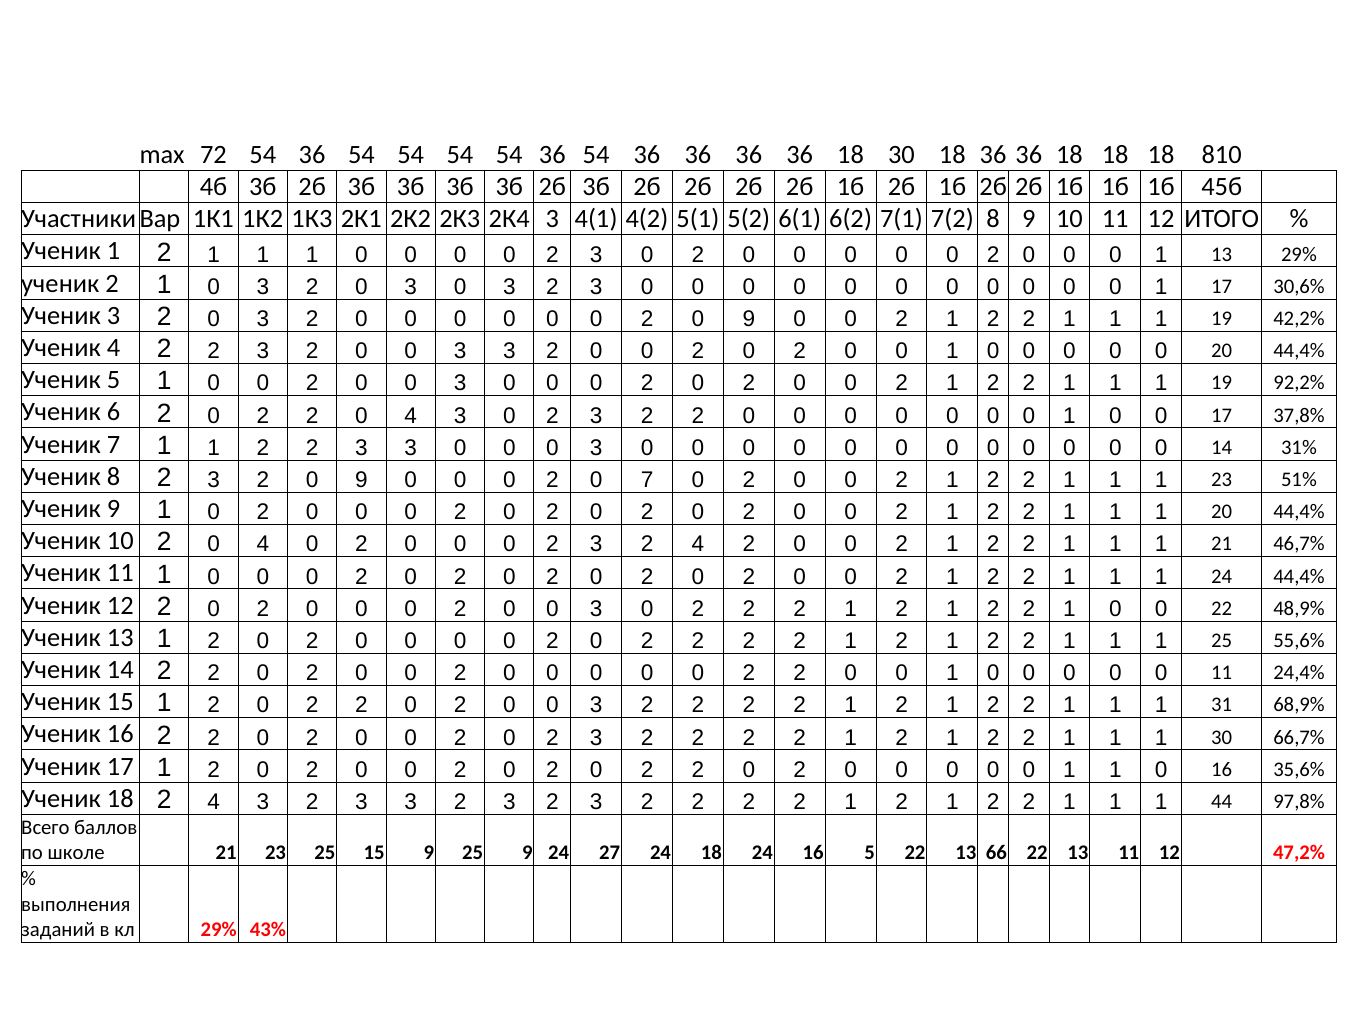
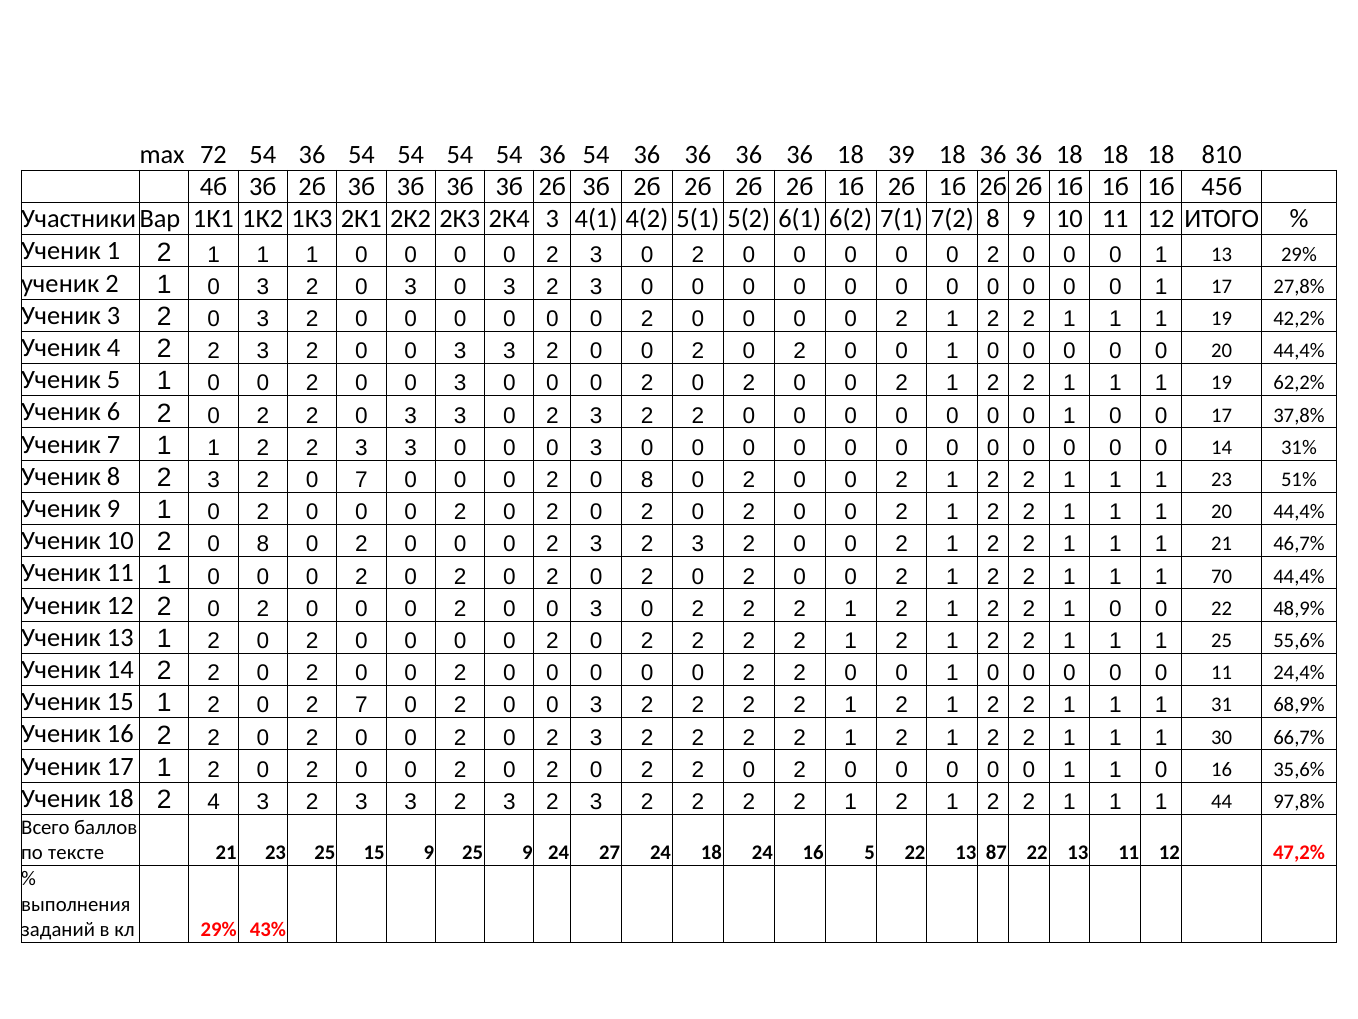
18 30: 30 -> 39 (901, 154)
30,6%: 30,6% -> 27,8% (1299, 286)
9: 9 -> 0 (749, 319)
92,2%: 92,2% -> 62,2% (1299, 383)
2 2 0 4: 4 -> 3 (411, 415)
3 2 0 9: 9 -> 7 (361, 480)
0 2 0 7: 7 -> 8 (647, 480)
10 2 0 4: 4 -> 8 (263, 544)
4: 4 -> 3 (698, 544)
1 24: 24 -> 70 (1222, 576)
2: 2 -> 7 (361, 705)
школе: школе -> тексте (76, 853)
66: 66 -> 87 (996, 853)
